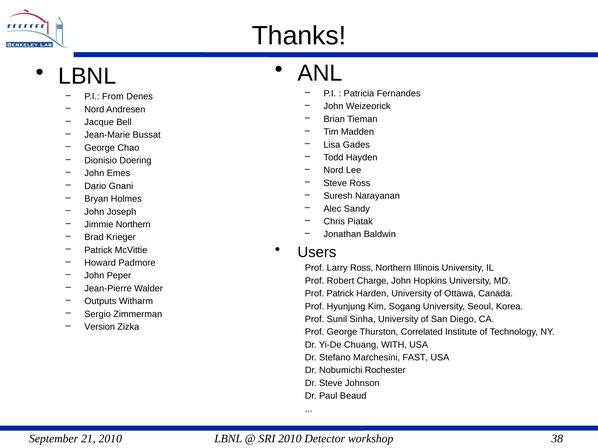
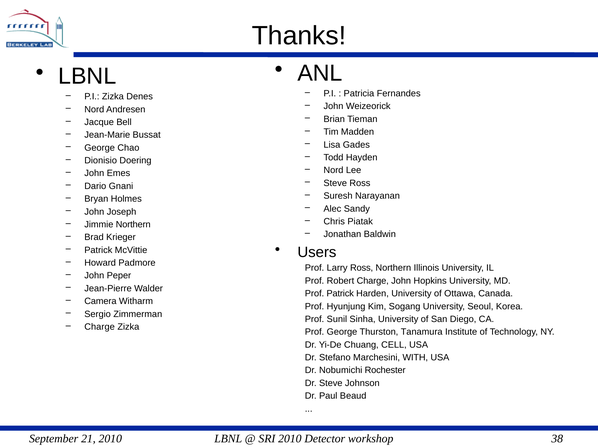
P.I From: From -> Zizka (113, 97)
Outputs: Outputs -> Camera (100, 302)
Version: Version -> Charge (100, 327)
Correlated: Correlated -> Tanamura (422, 332)
WITH: WITH -> CELL (394, 345)
FAST: FAST -> WITH (415, 358)
